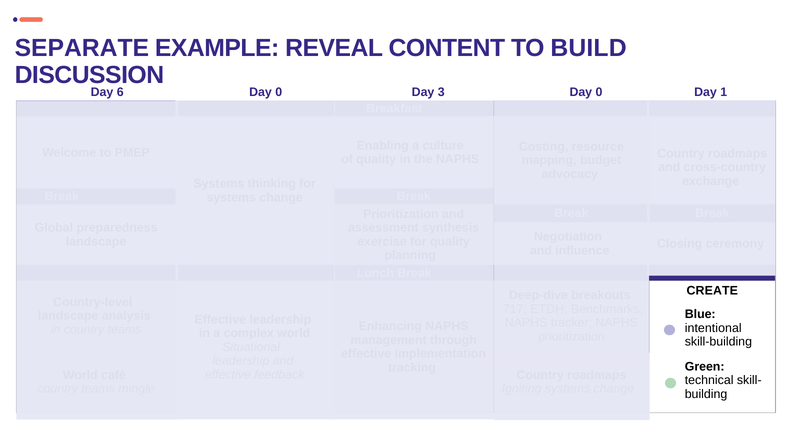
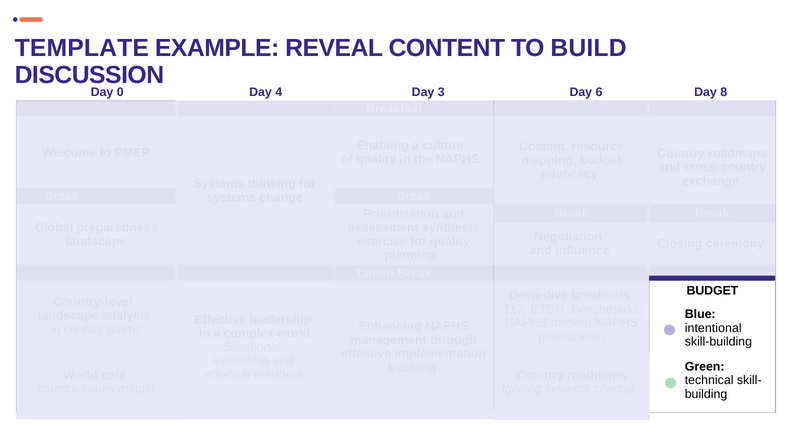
SEPARATE: SEPARATE -> TEMPLATE (82, 48)
6: 6 -> 0 (120, 92)
0: 0 -> 4 (279, 92)
3 Day 0: 0 -> 6 (599, 92)
1: 1 -> 8 (724, 92)
CREATE: CREATE -> BUDGET (712, 290)
